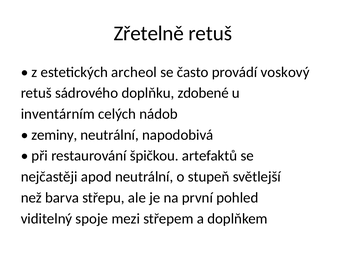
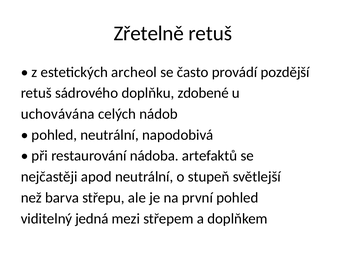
voskový: voskový -> pozdější (285, 72)
inventárním: inventárním -> uchovávána (58, 114)
zeminy: zeminy -> pohled (54, 135)
špičkou: špičkou -> nádoba (154, 156)
spoje: spoje -> jedná (92, 219)
